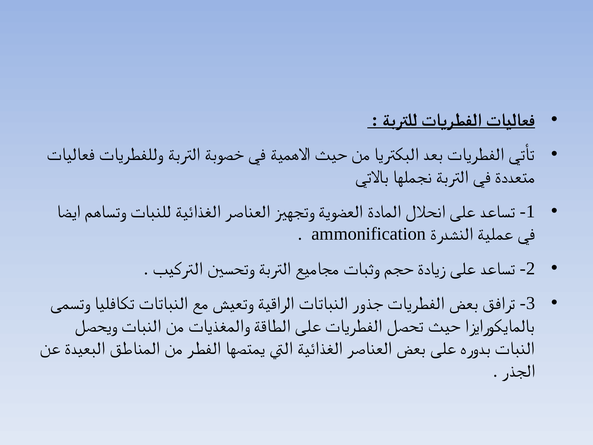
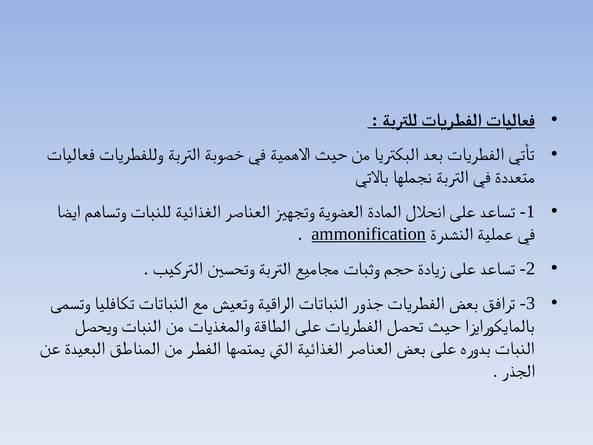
ammonification underline: none -> present (369, 234)
